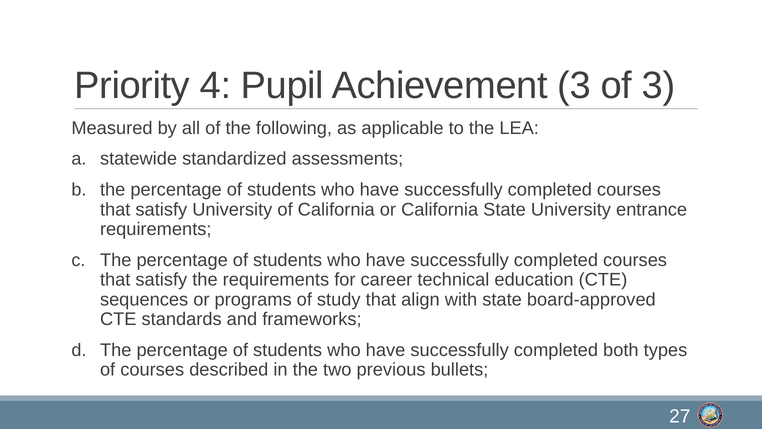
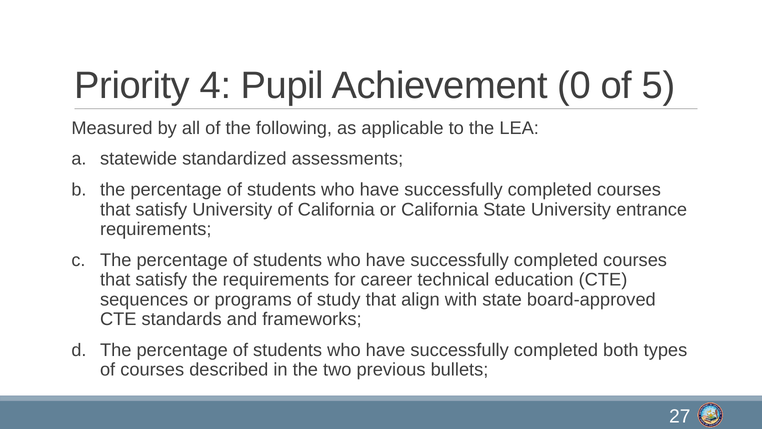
Achievement 3: 3 -> 0 (574, 85)
of 3: 3 -> 5 (659, 85)
